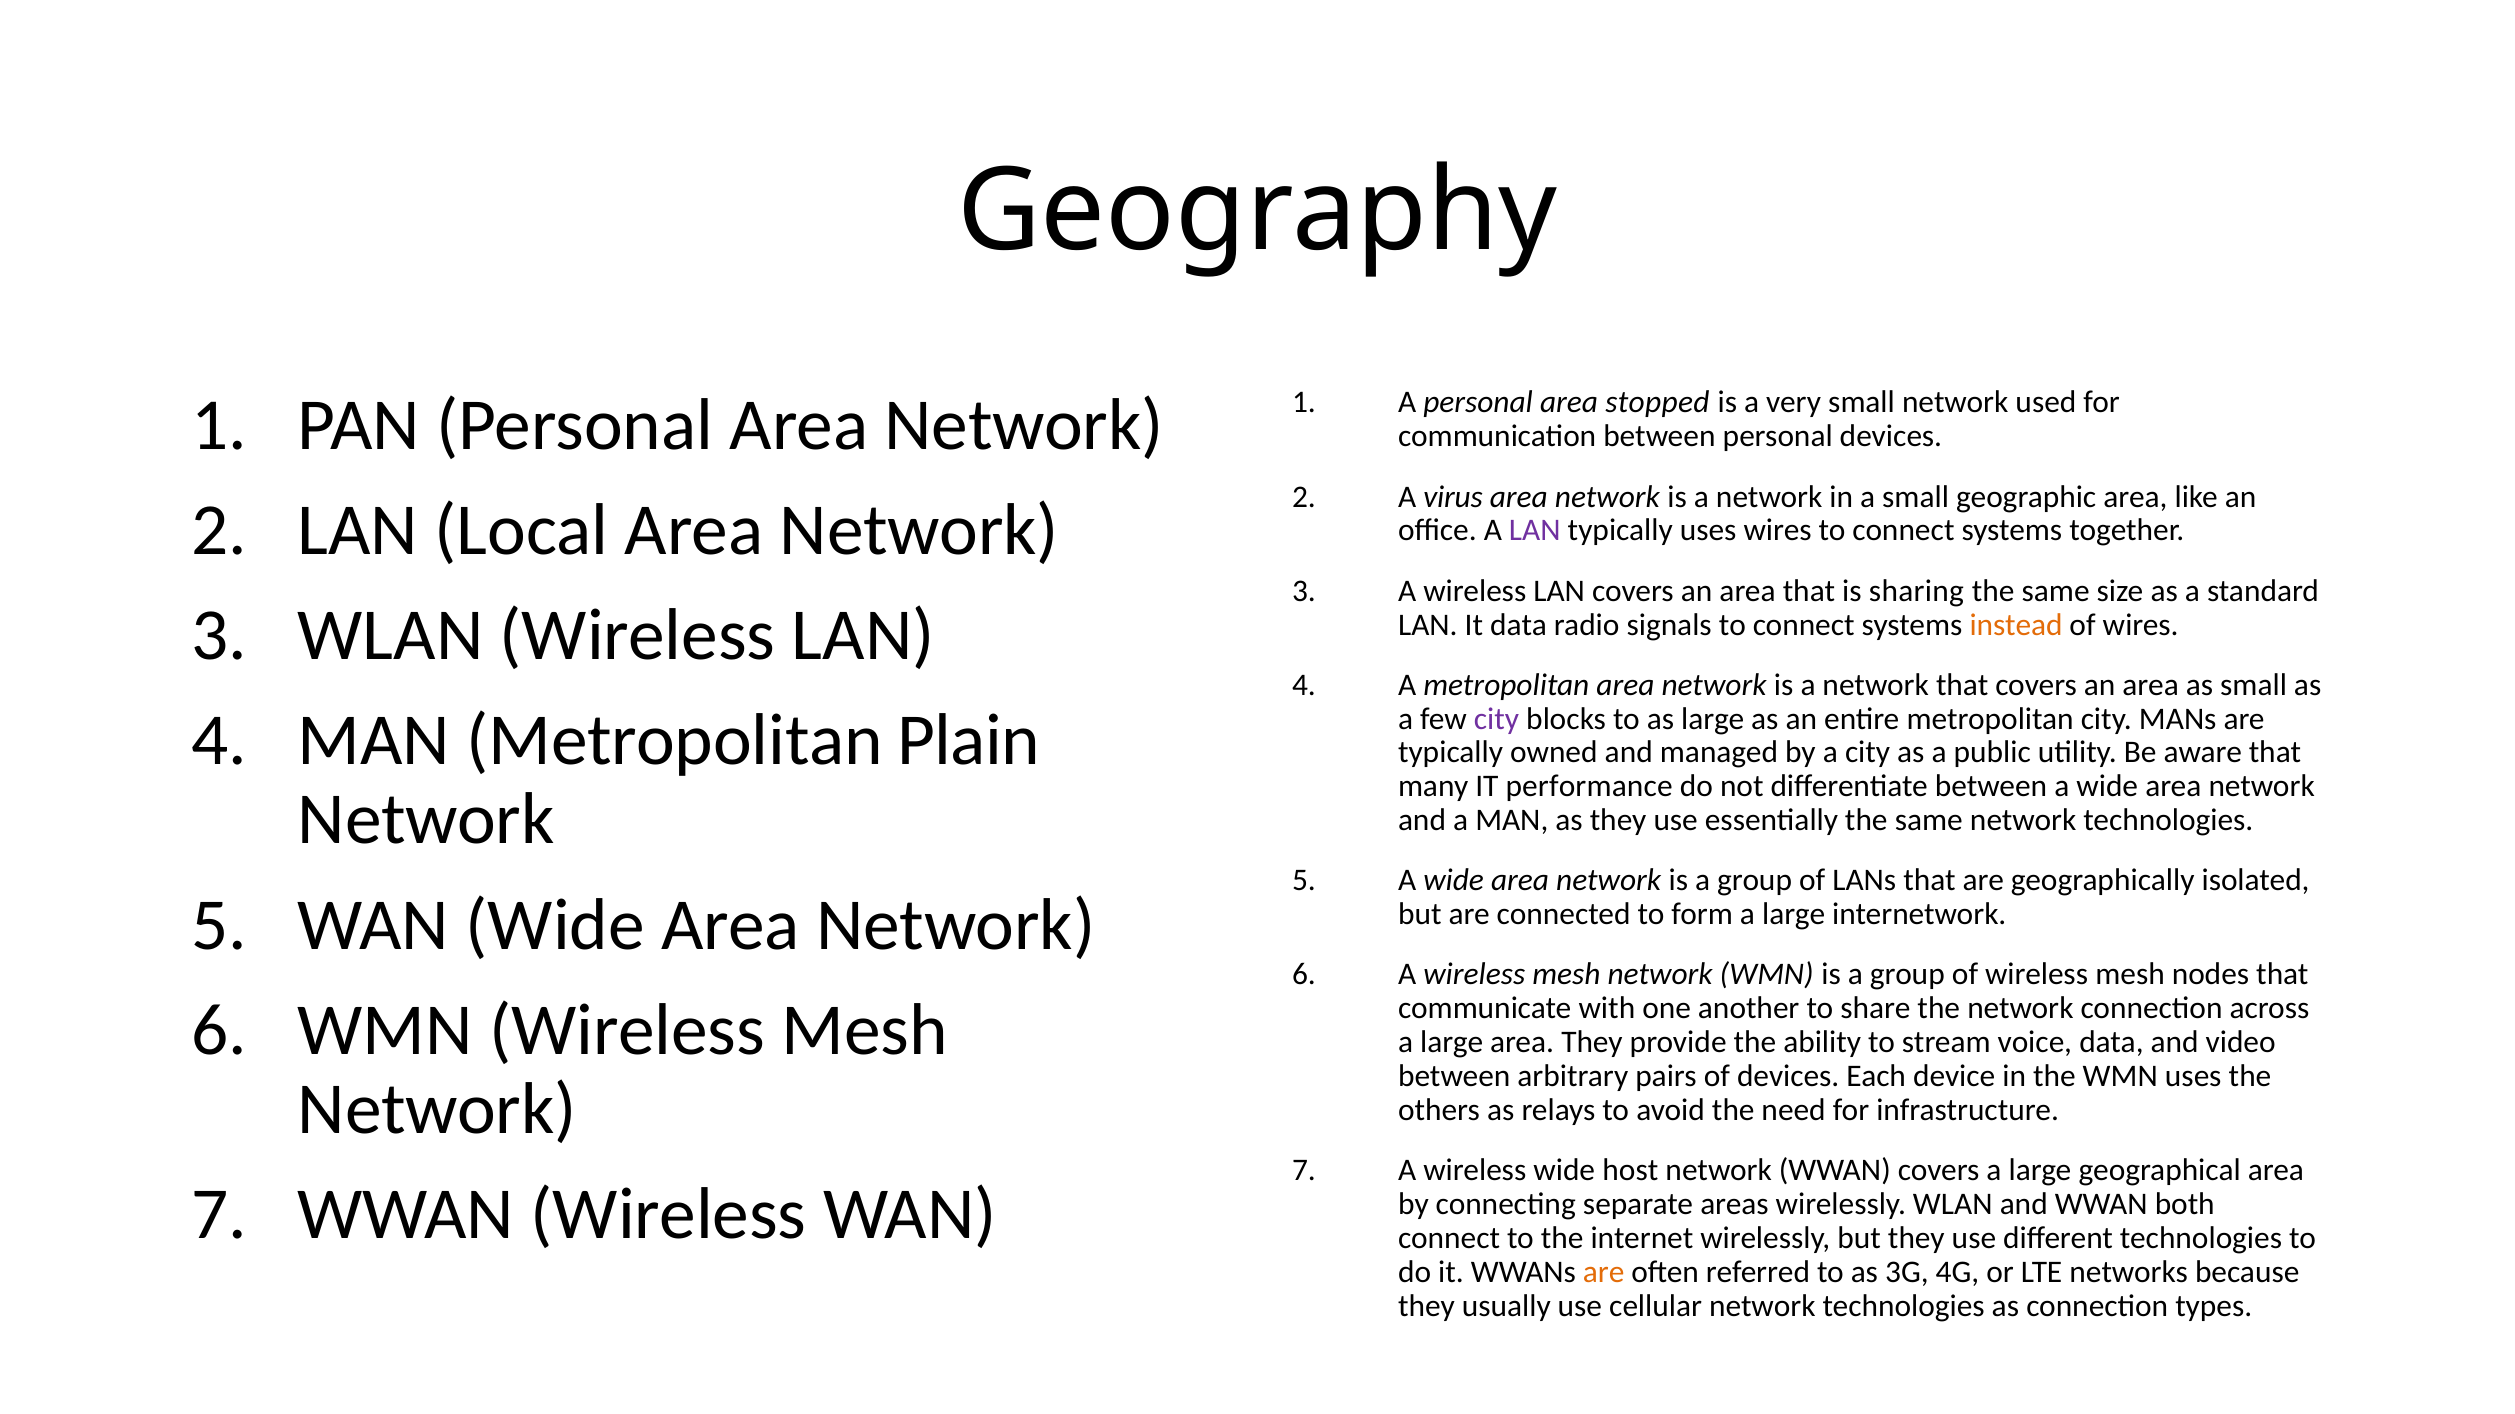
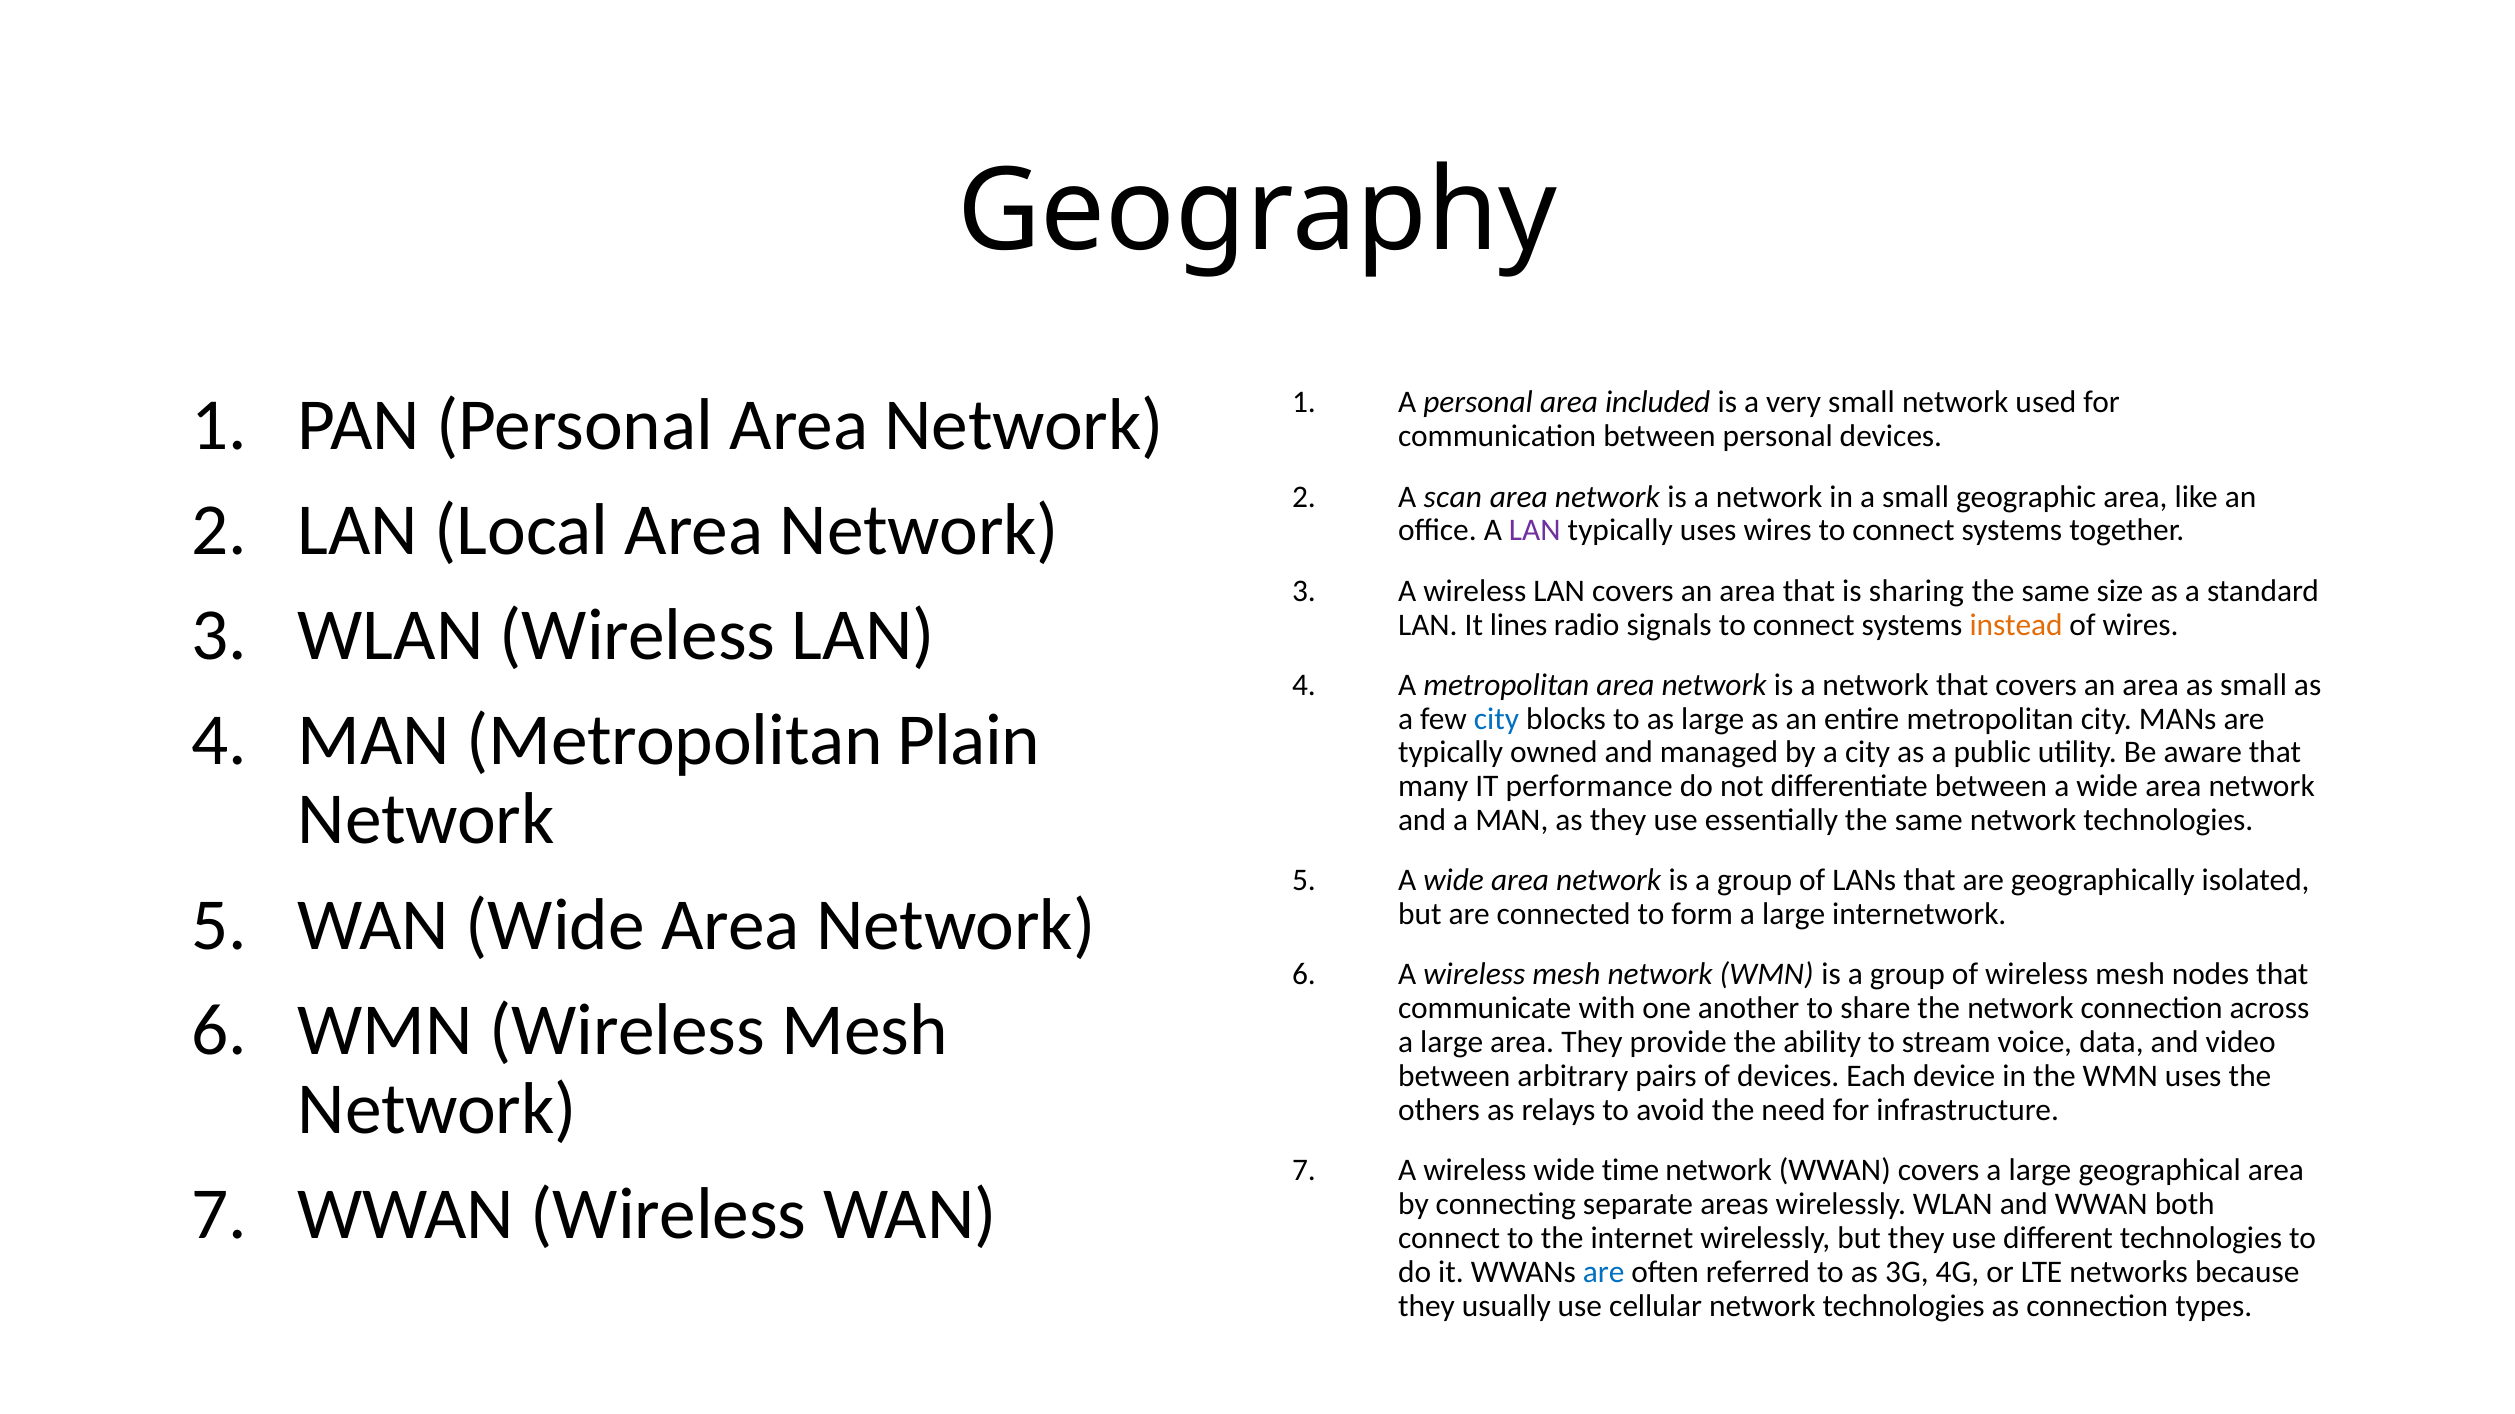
stopped: stopped -> included (1658, 403)
virus: virus -> scan (1453, 497)
It data: data -> lines (1519, 625)
city colour: purple -> blue (1496, 719)
host: host -> time (1631, 1171)
are colour: orange -> blue (1604, 1273)
